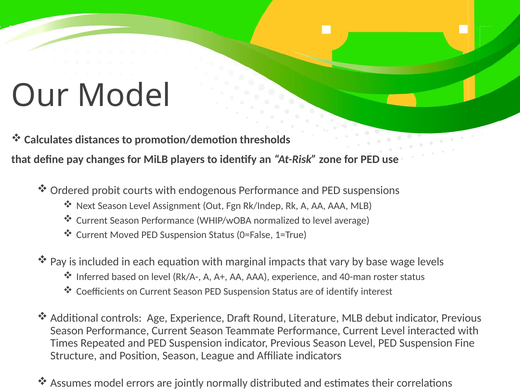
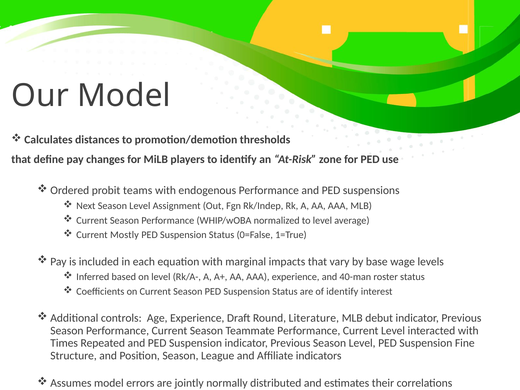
courts: courts -> teams (138, 191)
Moved: Moved -> Mostly (124, 235)
